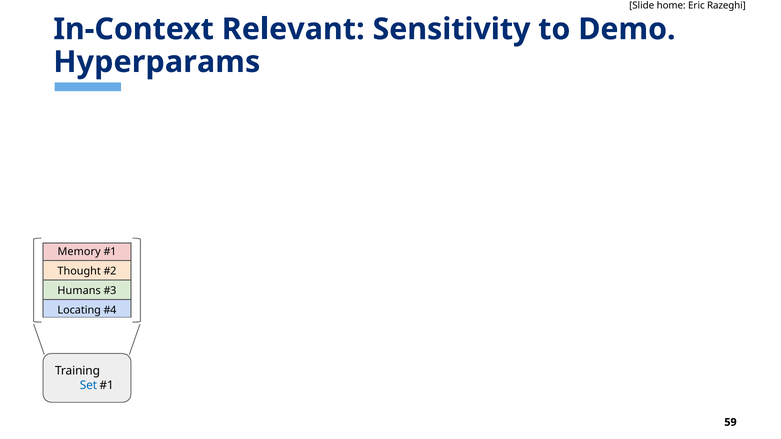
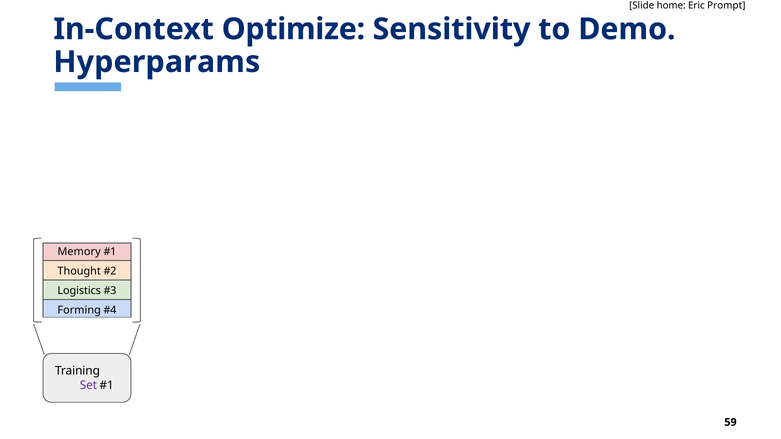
Razeghi: Razeghi -> Prompt (726, 6)
Relevant: Relevant -> Optimize (293, 29)
Humans: Humans -> Logistics (79, 291)
Locating: Locating -> Forming (79, 311)
Set colour: blue -> purple (88, 386)
